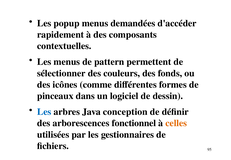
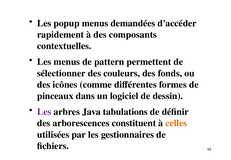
Les colour: blue -> purple (44, 112)
conception: conception -> tabulations (125, 112)
fonctionnel: fonctionnel -> constituent (134, 123)
